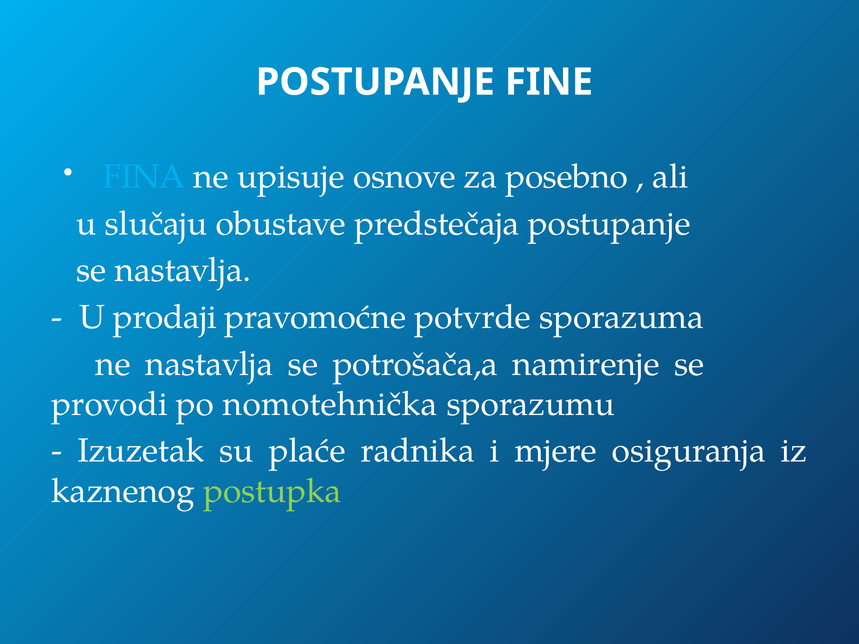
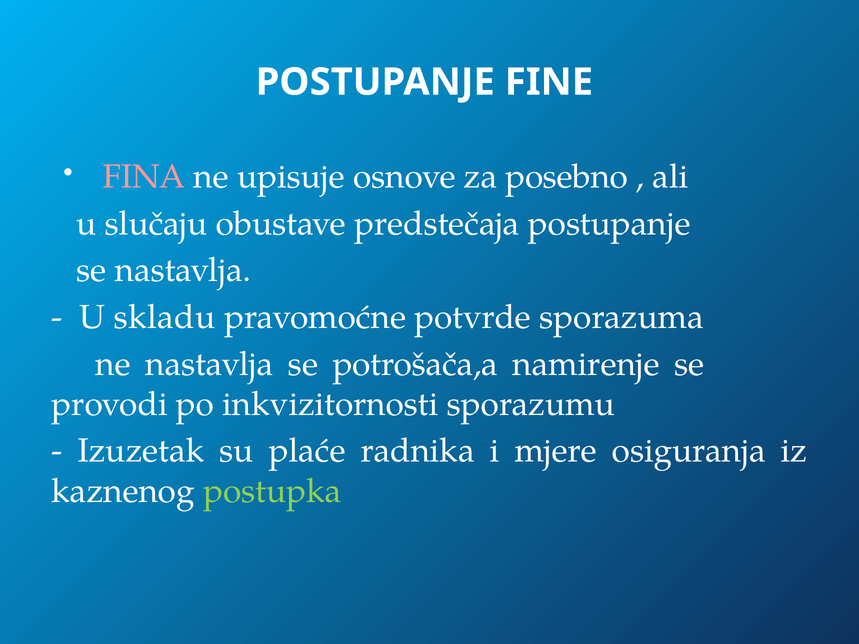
FINA colour: light blue -> pink (144, 177)
prodaji: prodaji -> skladu (165, 317)
nomotehnička: nomotehnička -> inkvizitornosti (330, 404)
